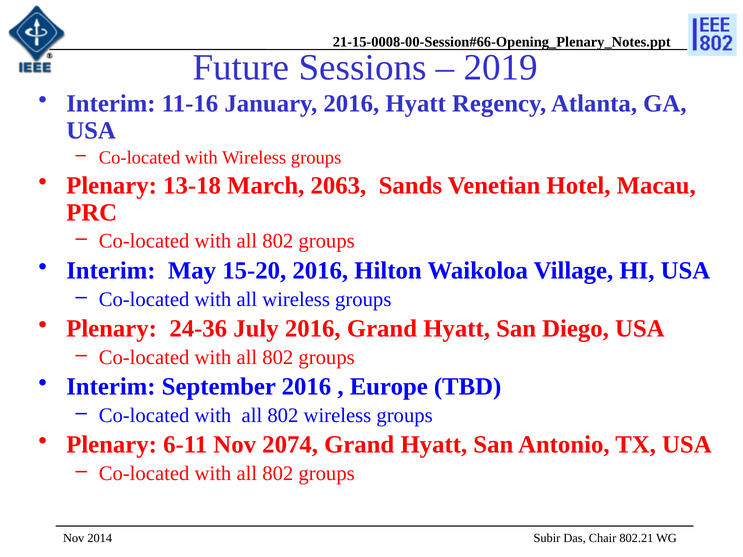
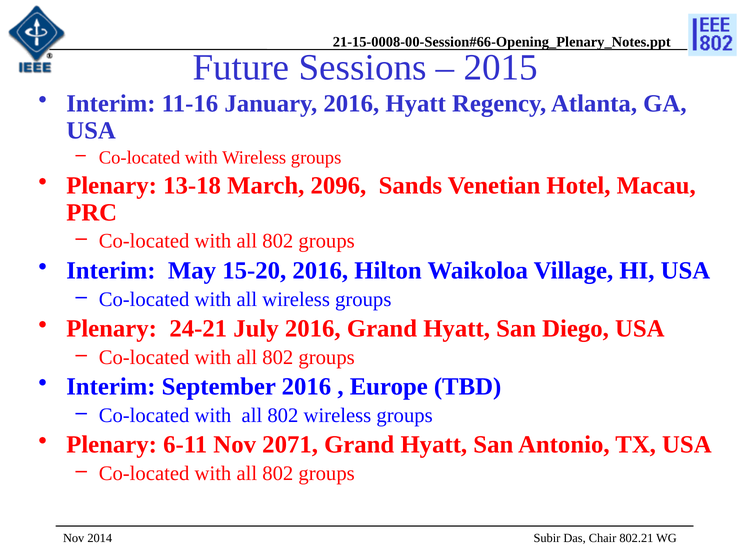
2019: 2019 -> 2015 (501, 68)
2063: 2063 -> 2096 (338, 186)
24-36: 24-36 -> 24-21 (198, 329)
2074: 2074 -> 2071 (290, 445)
